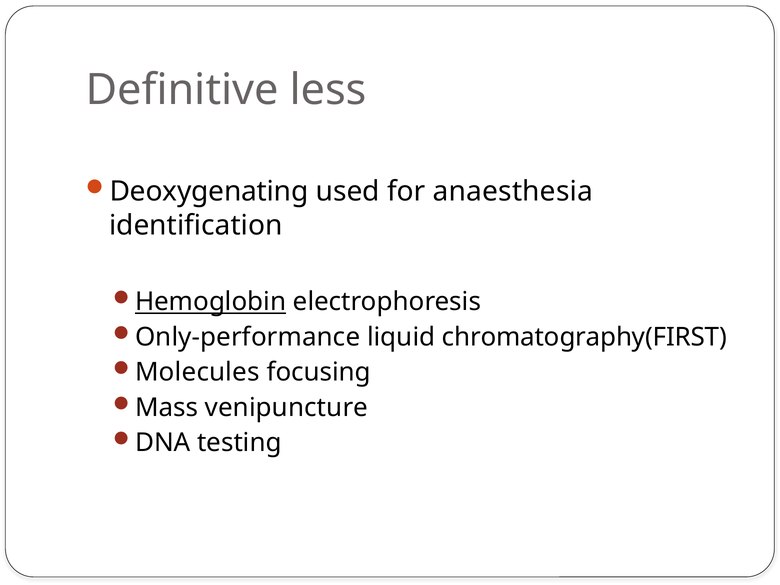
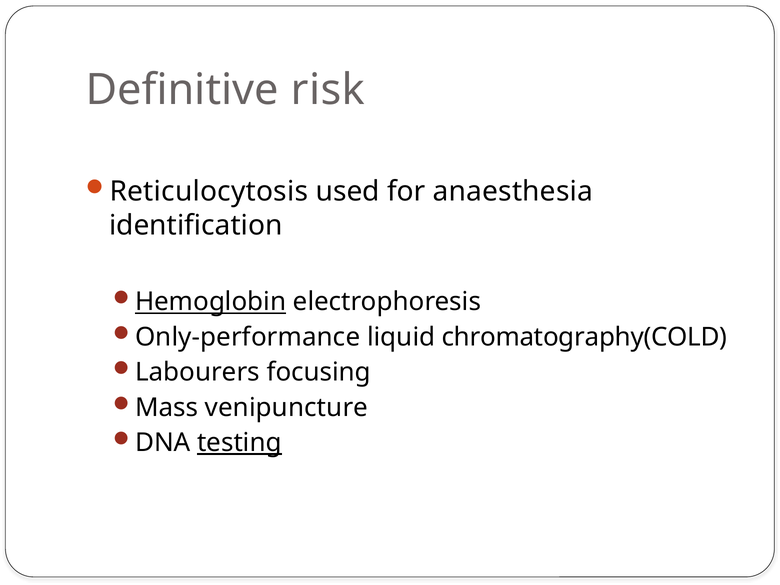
less: less -> risk (328, 90)
Deoxygenating: Deoxygenating -> Reticulocytosis (209, 192)
chromatography(FIRST: chromatography(FIRST -> chromatography(COLD (584, 337)
Molecules: Molecules -> Labourers (197, 372)
testing underline: none -> present (239, 443)
